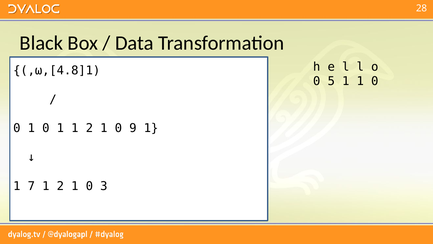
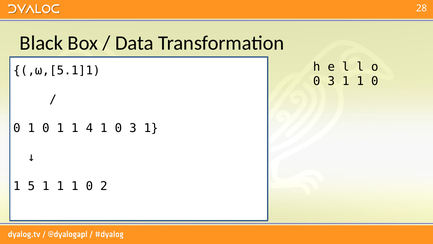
,⍵,[4.8]1: ,⍵,[4.8]1 -> ,⍵,[5.1]1 (57, 70)
5: 5 -> 3 (331, 81)
1 1 2: 2 -> 4 (89, 128)
1 0 9: 9 -> 3 (133, 128)
7: 7 -> 5 (31, 186)
2: 2 -> 1 (60, 186)
3: 3 -> 2 (104, 186)
